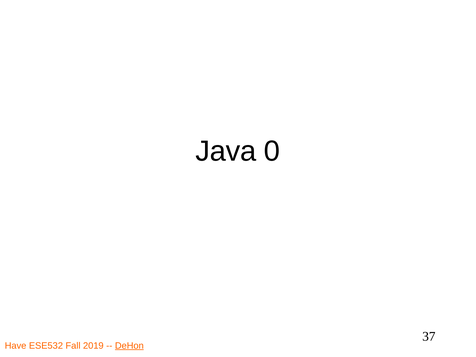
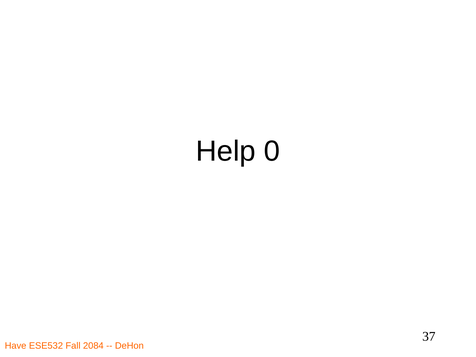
Java: Java -> Help (226, 151)
2019: 2019 -> 2084 (93, 346)
DeHon underline: present -> none (129, 346)
